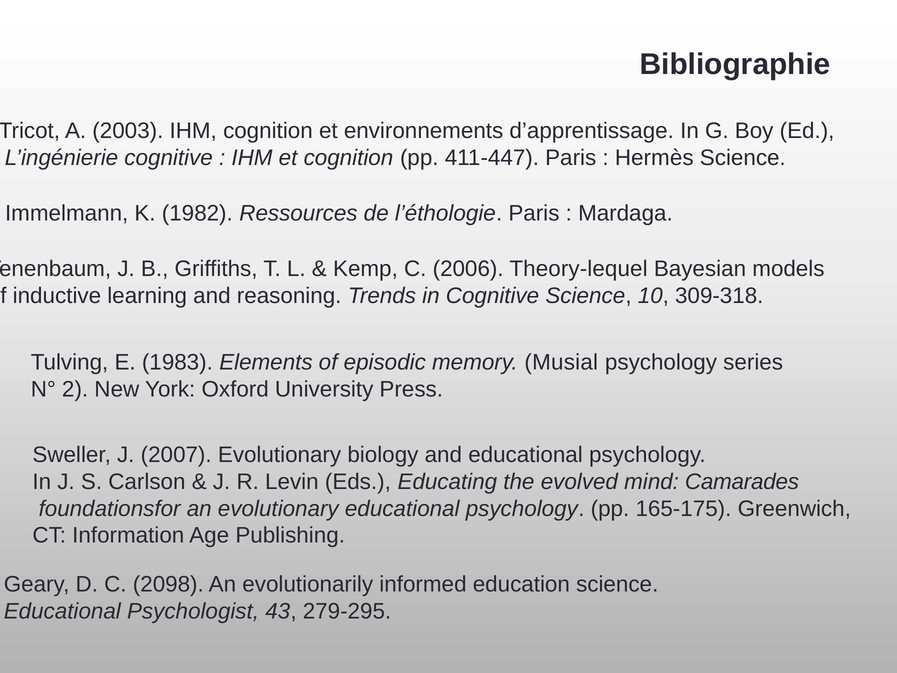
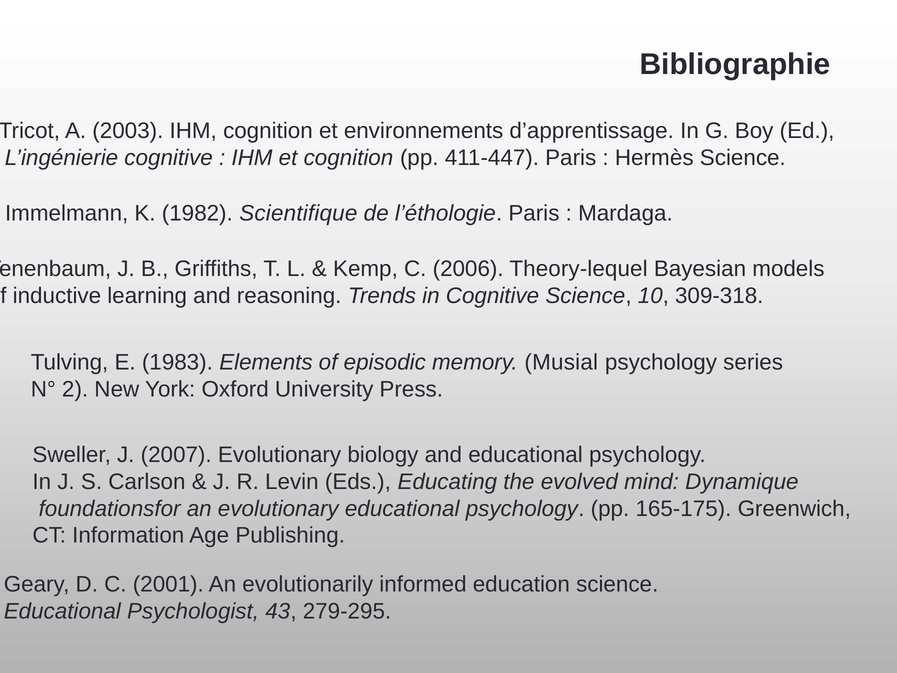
Ressources: Ressources -> Scientifique (298, 213)
Camarades: Camarades -> Dynamique (742, 482)
2098: 2098 -> 2001 (168, 584)
